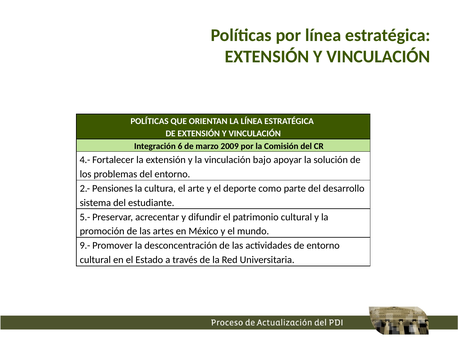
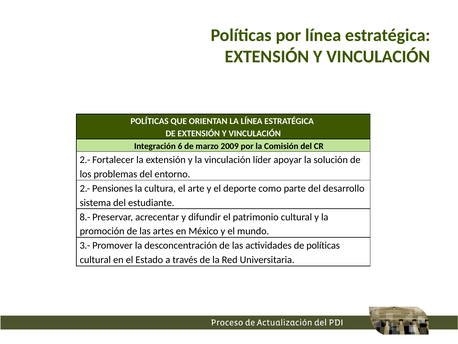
4.-: 4.- -> 2.- (85, 159)
bajo: bajo -> líder (262, 159)
5.-: 5.- -> 8.- (85, 217)
9.-: 9.- -> 3.- (85, 245)
de entorno: entorno -> políticas (323, 245)
